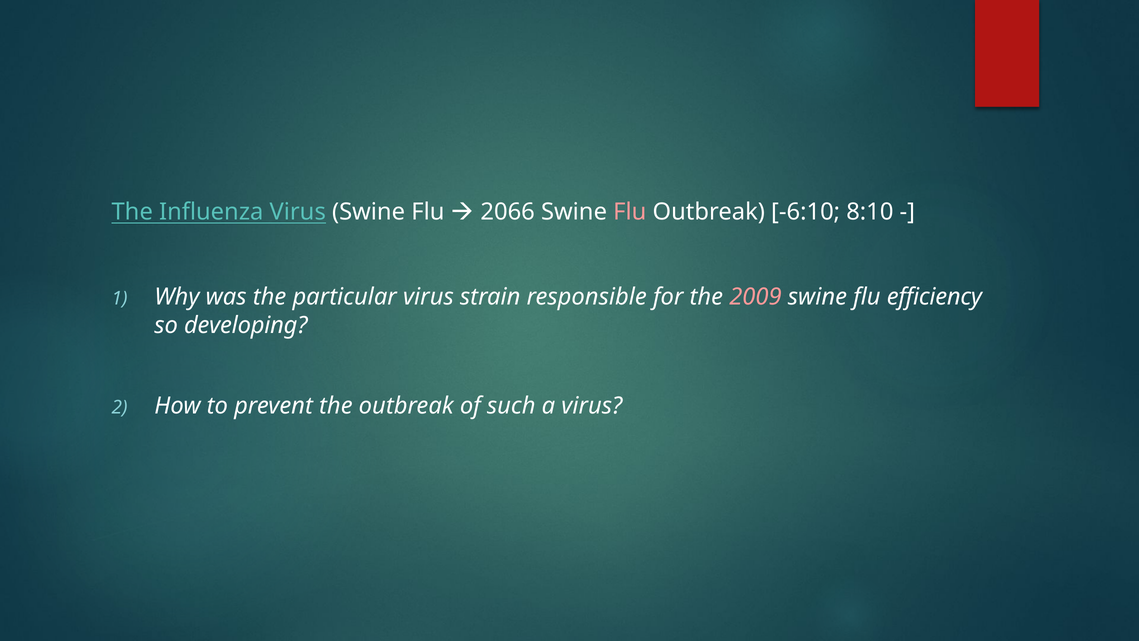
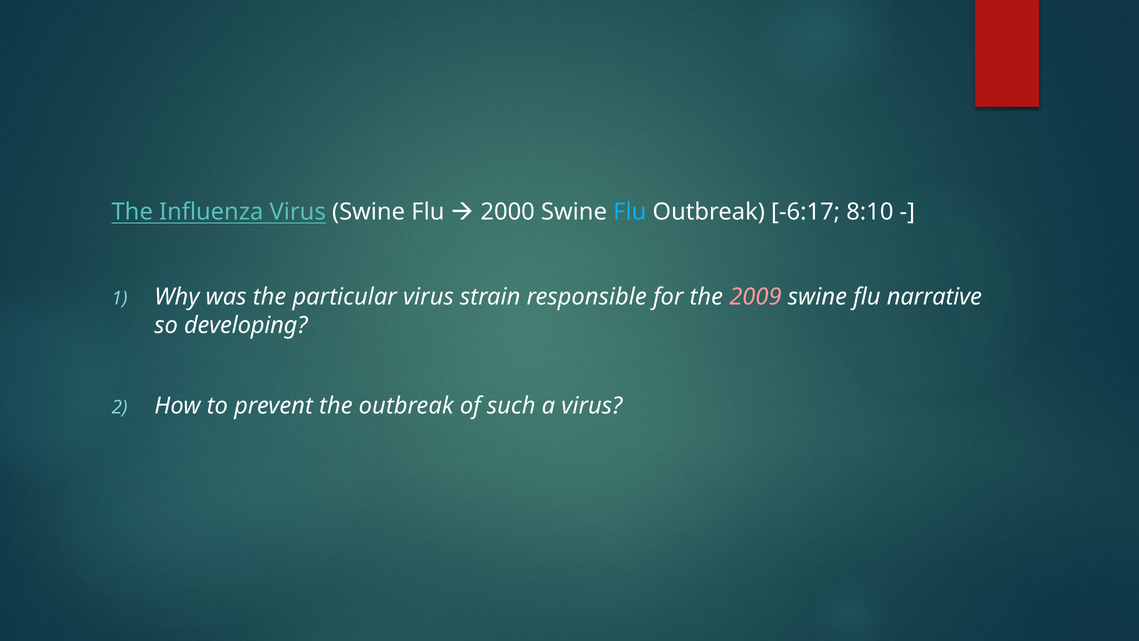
2066: 2066 -> 2000 (508, 212)
Flu colour: pink -> light blue (630, 212)
-6:10: -6:10 -> -6:17 (806, 212)
efficiency: efficiency -> narrative (934, 297)
